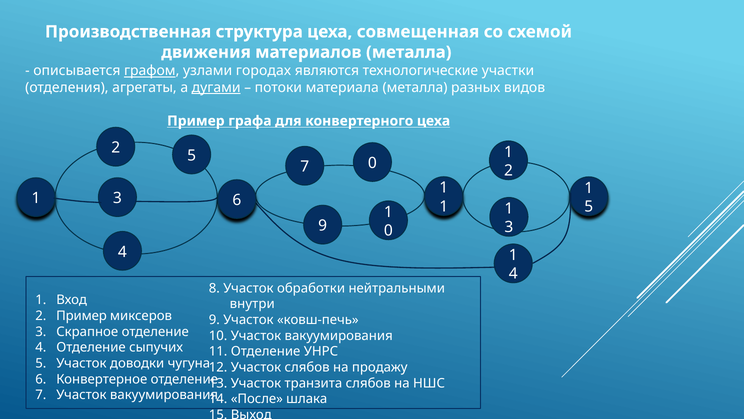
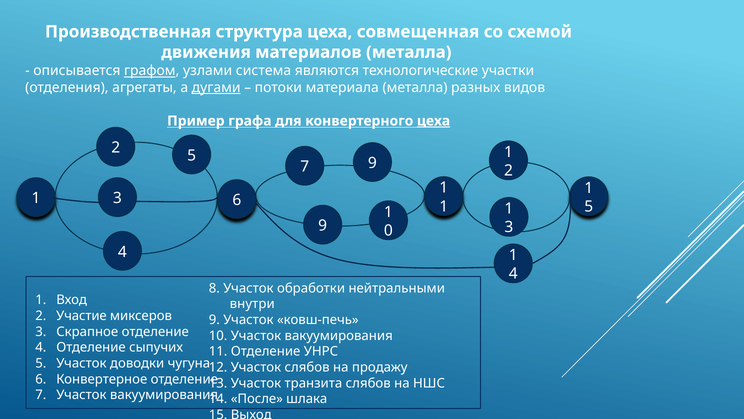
городах: городах -> система (263, 71)
цеха underline: none -> present (434, 121)
7 0: 0 -> 9 (372, 163)
2 Пример: Пример -> Участие (81, 315)
